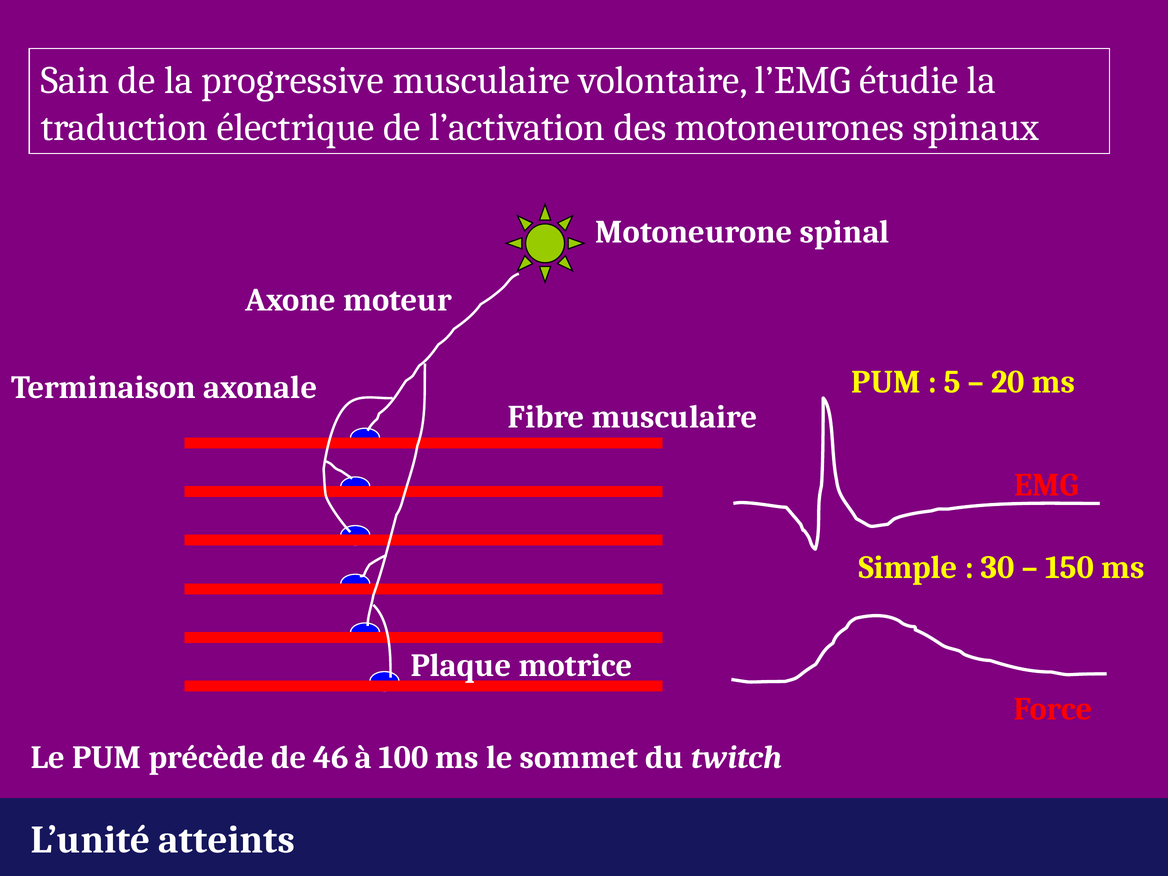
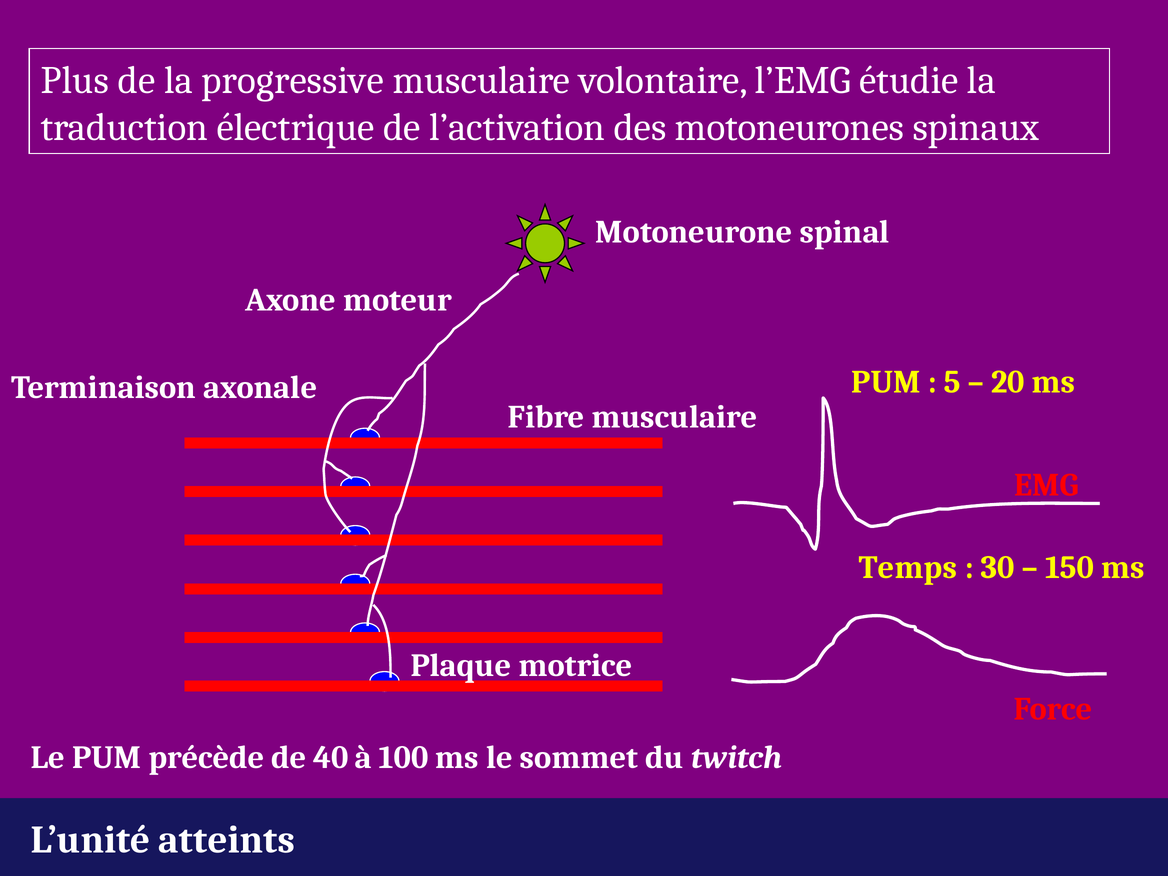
Sain: Sain -> Plus (75, 80)
Simple: Simple -> Temps (908, 568)
46: 46 -> 40 (331, 757)
